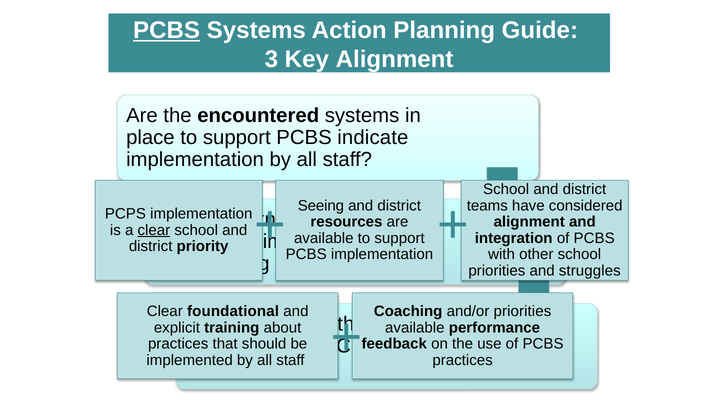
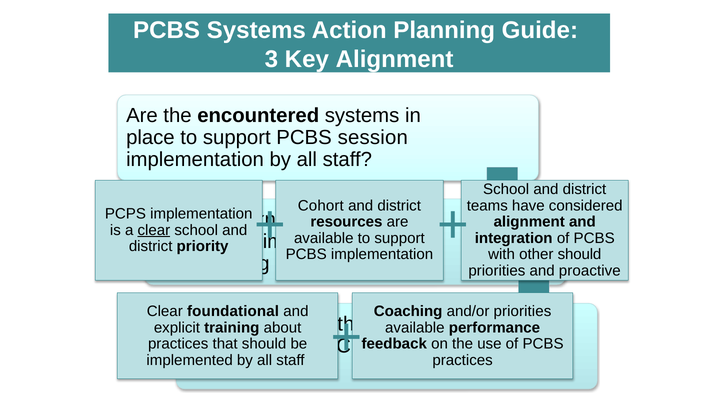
PCBS underline: present -> none (167, 30)
PCBS indicate: indicate -> session (373, 137)
Seeing: Seeing -> Cohort (321, 205)
other school: school -> should (580, 254)
struggles: struggles -> proactive (590, 271)
